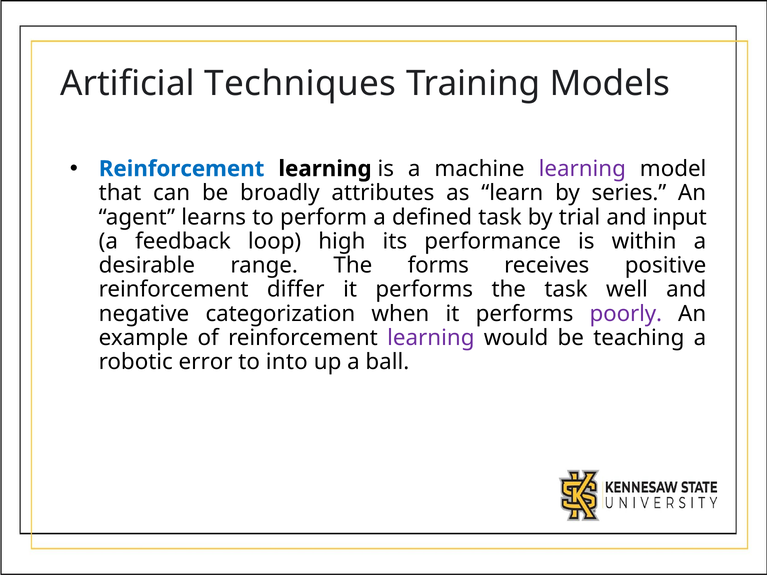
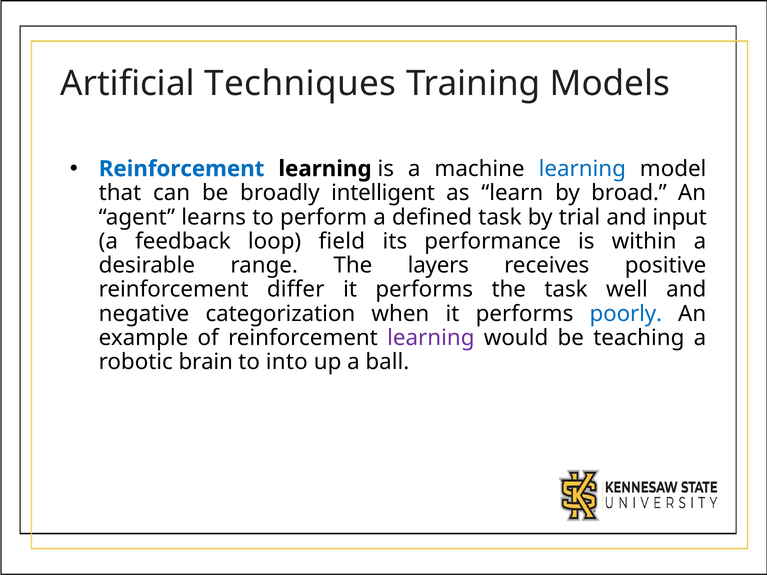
learning colour: purple -> blue (582, 169)
attributes: attributes -> intelligent (383, 193)
series: series -> broad (629, 193)
high: high -> field (342, 241)
forms: forms -> layers (438, 266)
poorly colour: purple -> blue (626, 314)
error: error -> brain (206, 362)
